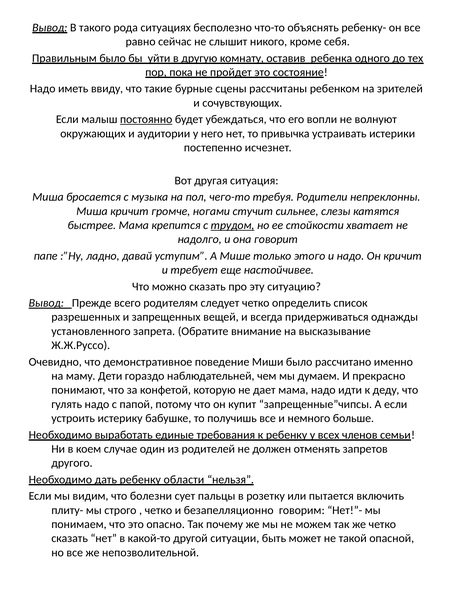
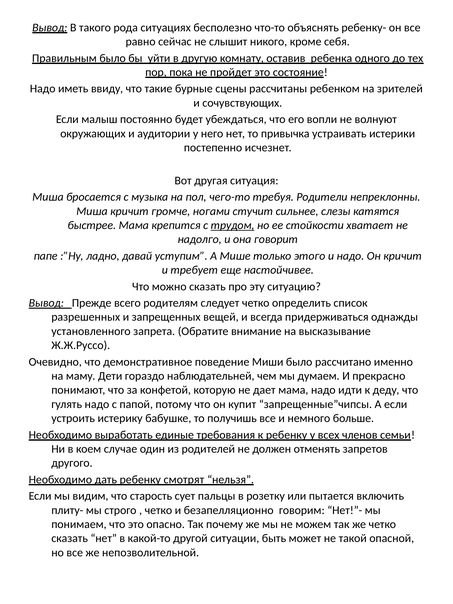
постоянно underline: present -> none (146, 119)
области: области -> смотрят (184, 480)
болезни: болезни -> старость (151, 496)
